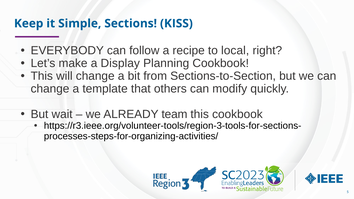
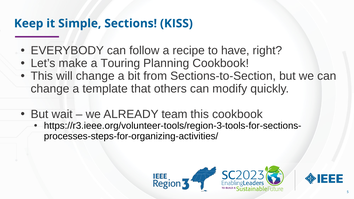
local: local -> have (235, 51)
Display: Display -> Touring (120, 63)
